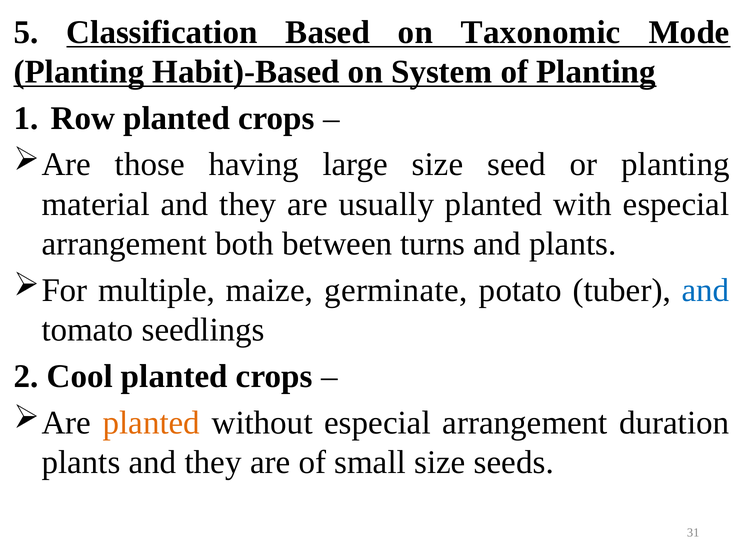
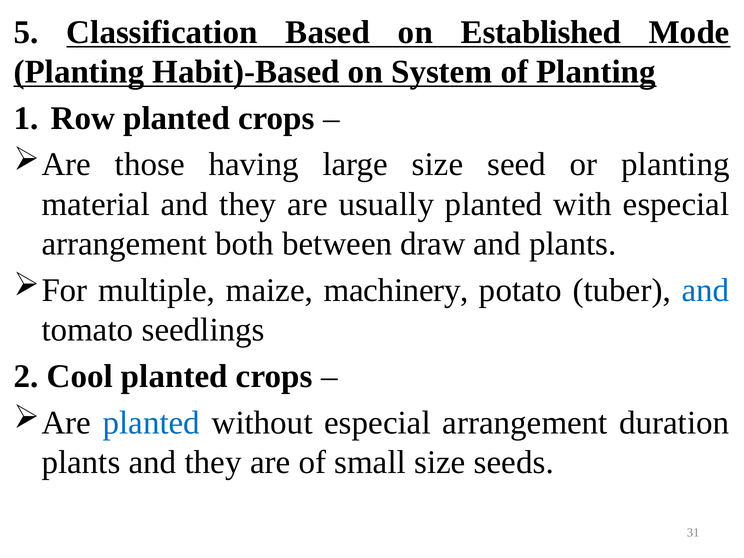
Taxonomic: Taxonomic -> Established (541, 32)
turns: turns -> draw (433, 244)
germinate: germinate -> machinery (396, 290)
planted colour: orange -> blue (151, 423)
